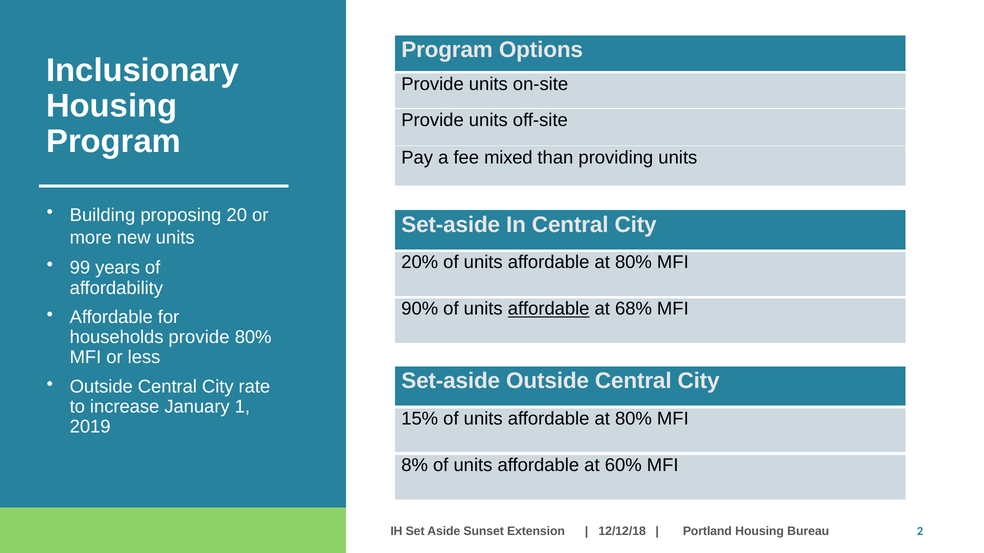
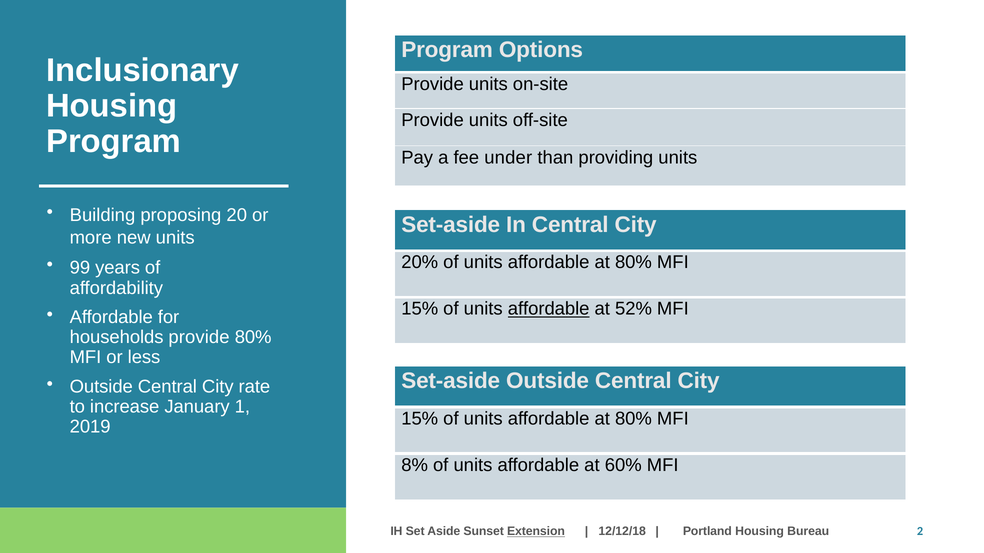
mixed: mixed -> under (508, 158)
90%: 90% -> 15% (420, 309)
68%: 68% -> 52% (633, 309)
Extension underline: none -> present (536, 532)
